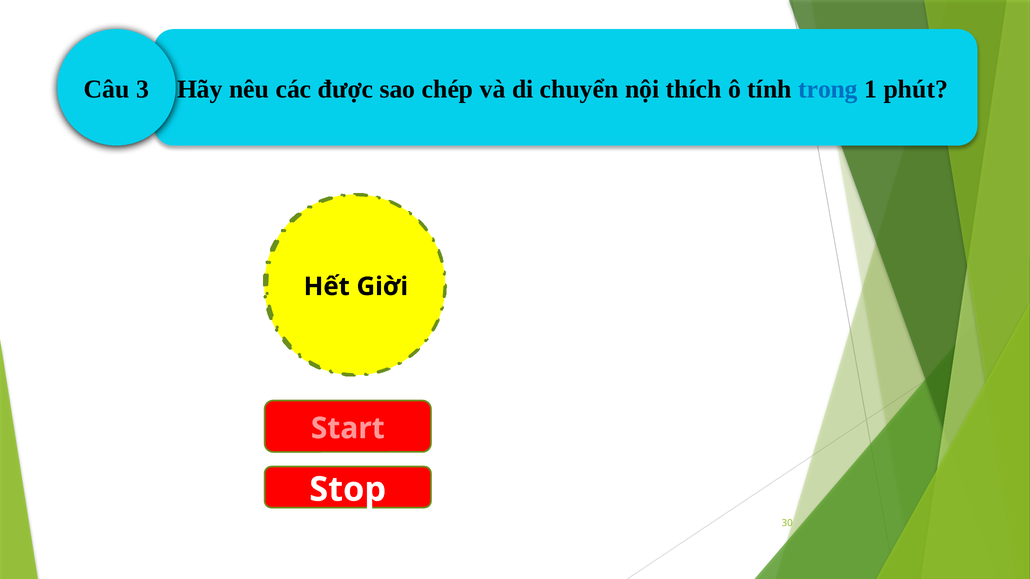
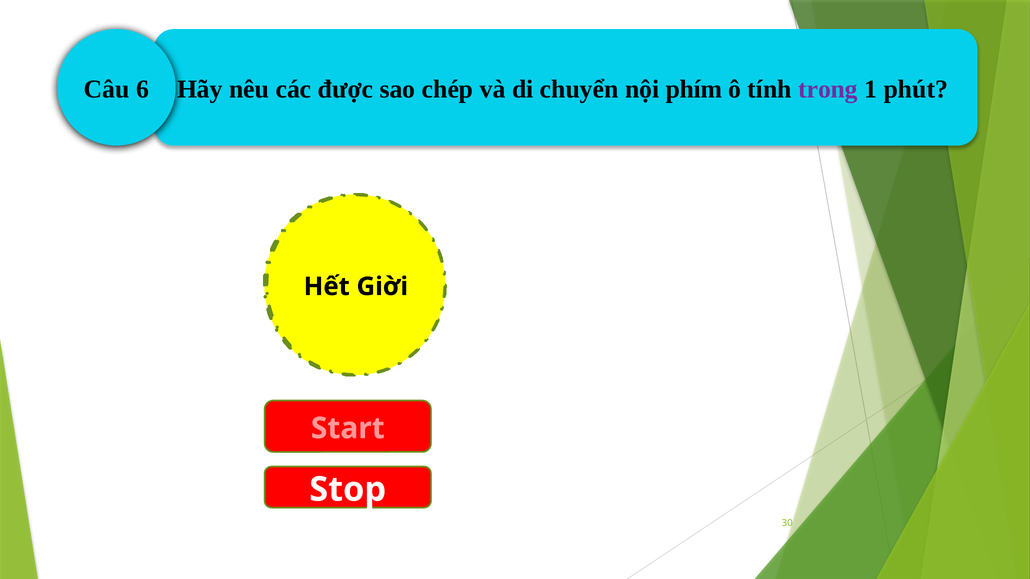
3: 3 -> 6 (143, 89)
thích: thích -> phím (694, 89)
trong colour: blue -> purple (828, 89)
